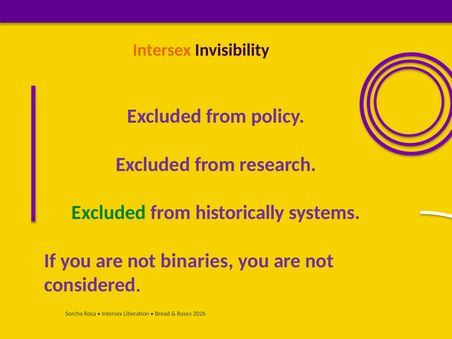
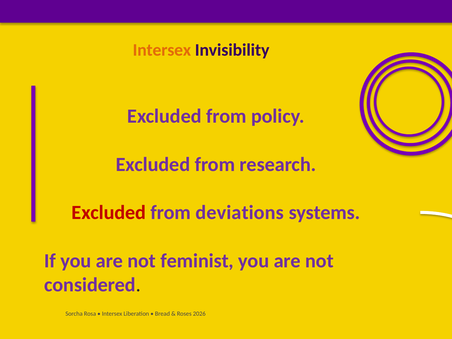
Excluded colour: green -> red (109, 213)
historically: historically -> deviations (240, 213)
binaries: binaries -> feminist (197, 261)
